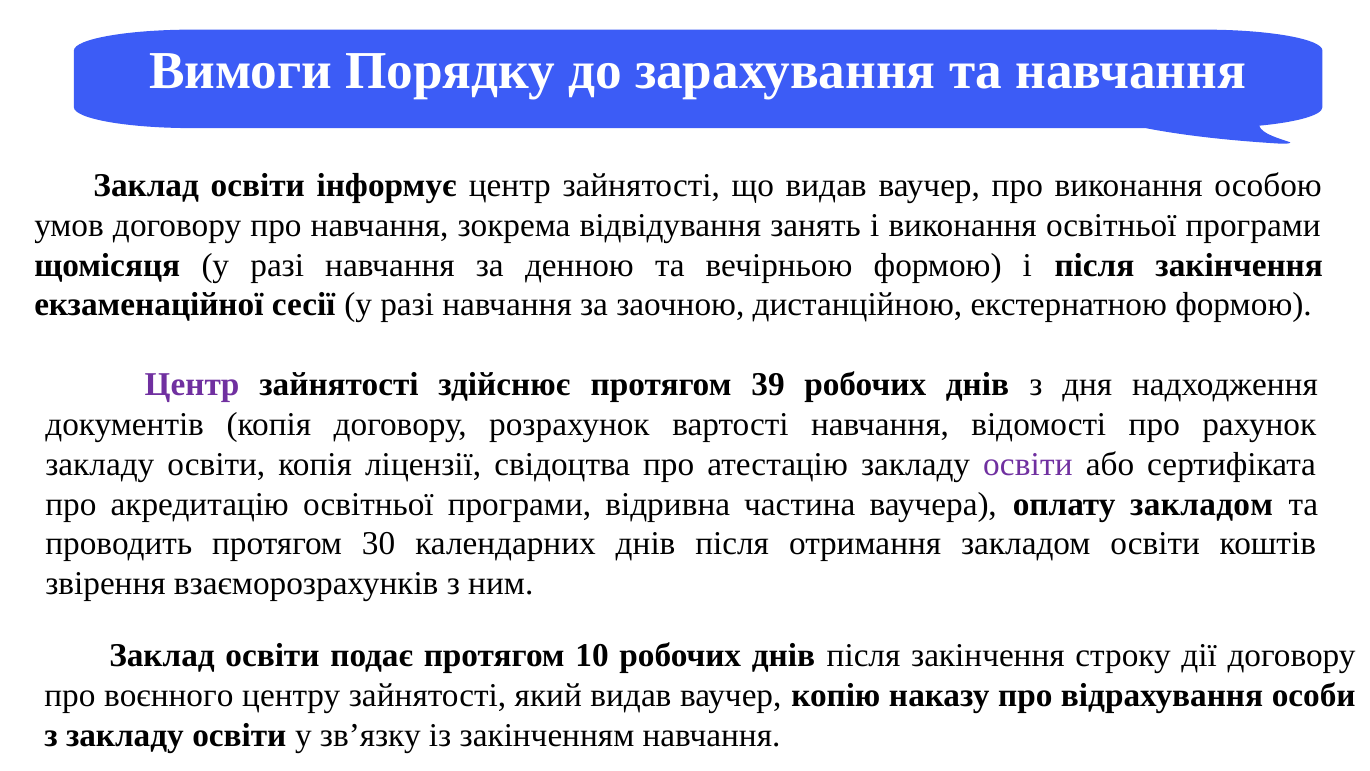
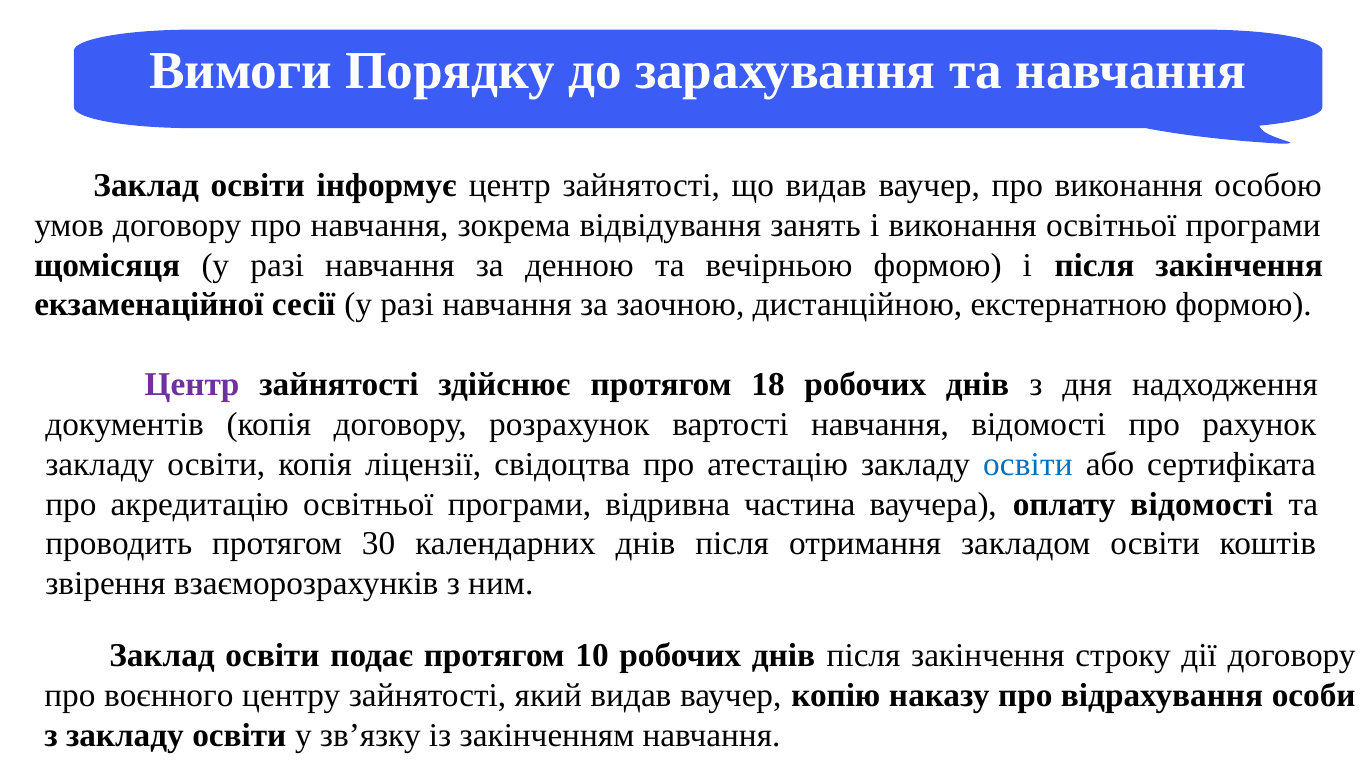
39: 39 -> 18 (768, 384)
освіти colour: purple -> blue (1028, 464)
оплату закладом: закладом -> відомості (1202, 504)
